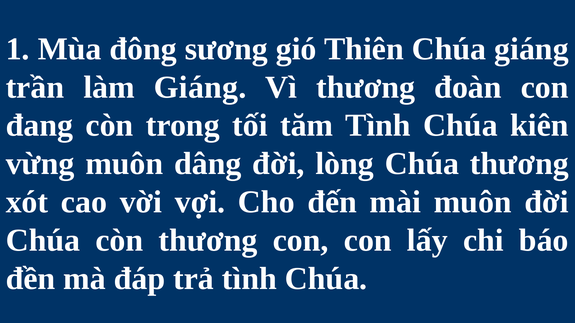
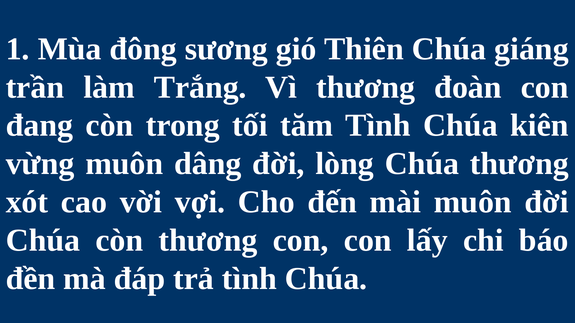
làm Giáng: Giáng -> Trắng (200, 87)
